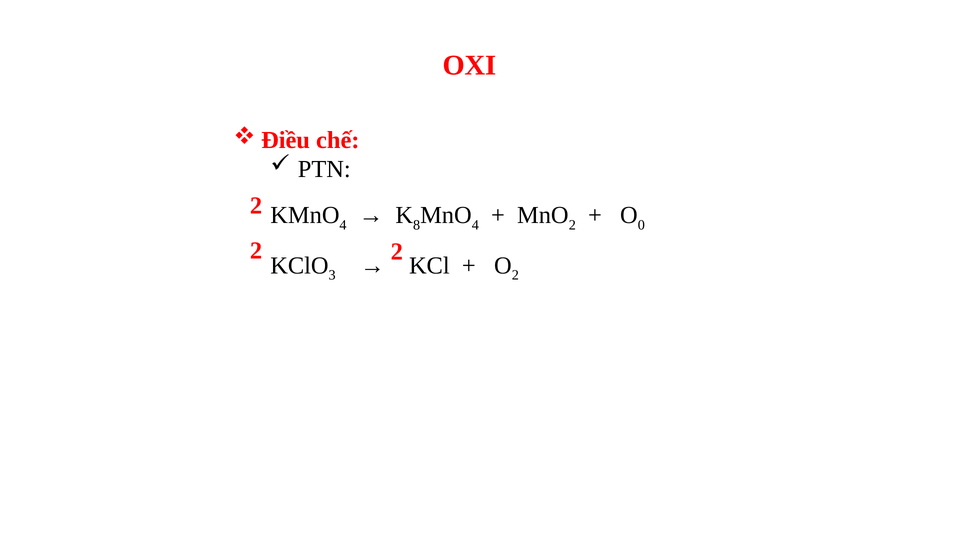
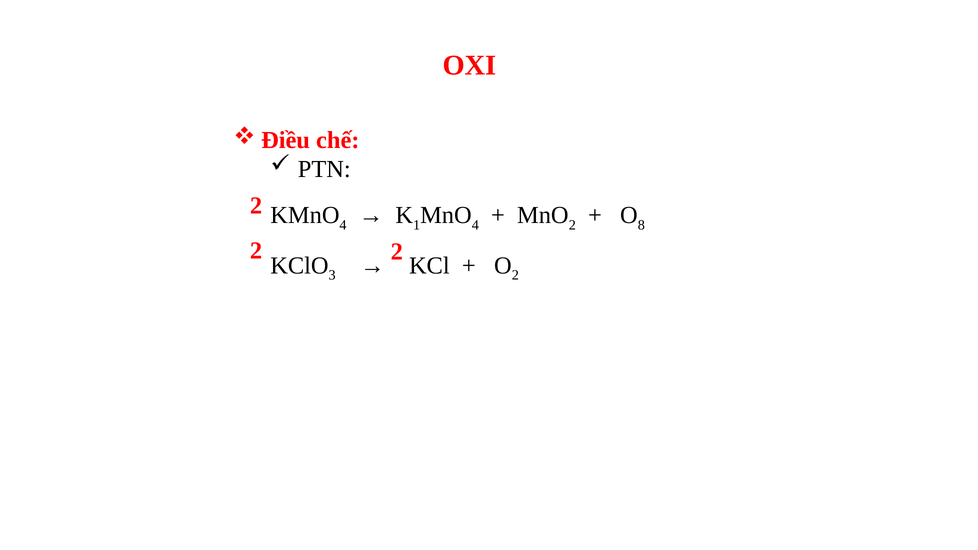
8: 8 -> 1 (417, 225)
0: 0 -> 8 (641, 225)
